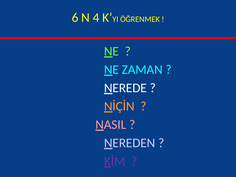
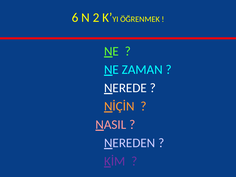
4: 4 -> 2 (96, 18)
